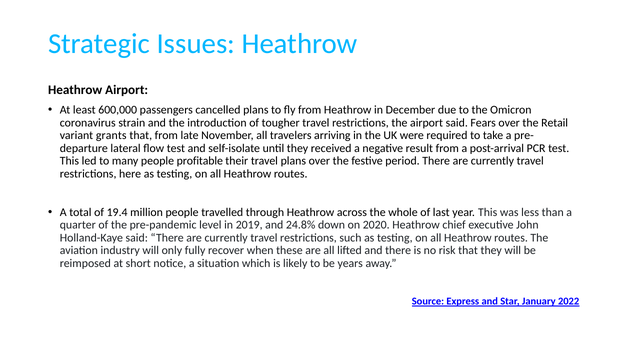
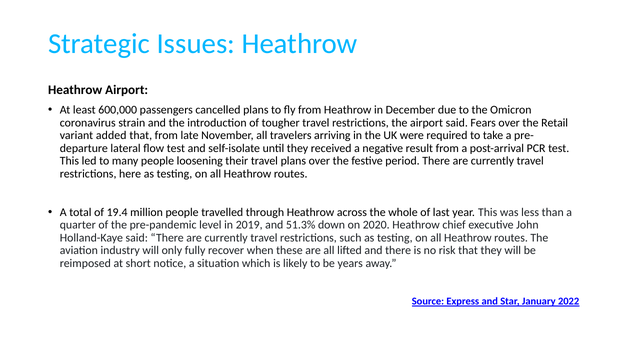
grants: grants -> added (111, 136)
profitable: profitable -> loosening (200, 161)
24.8%: 24.8% -> 51.3% (301, 225)
